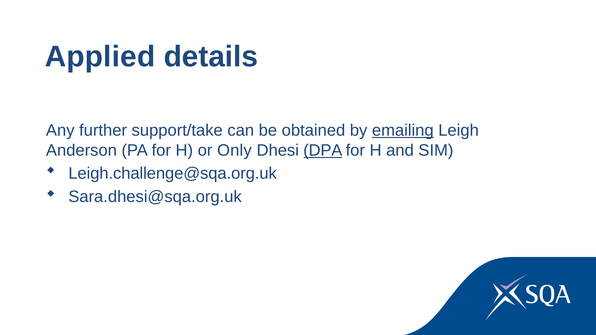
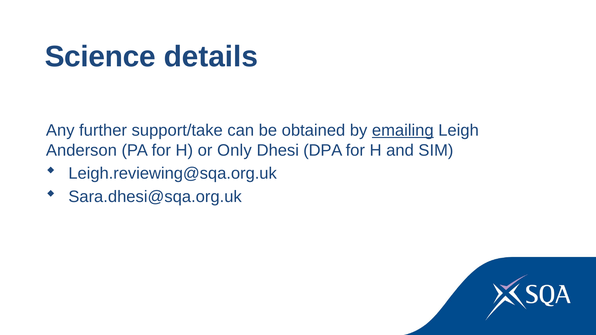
Applied: Applied -> Science (100, 57)
DPA underline: present -> none (323, 150)
Leigh.challenge@sqa.org.uk: Leigh.challenge@sqa.org.uk -> Leigh.reviewing@sqa.org.uk (173, 174)
